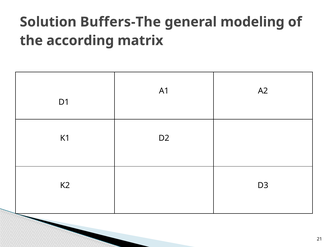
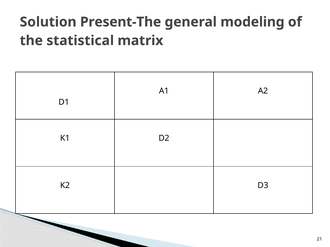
Buffers-The: Buffers-The -> Present-The (121, 22)
according: according -> statistical (80, 41)
